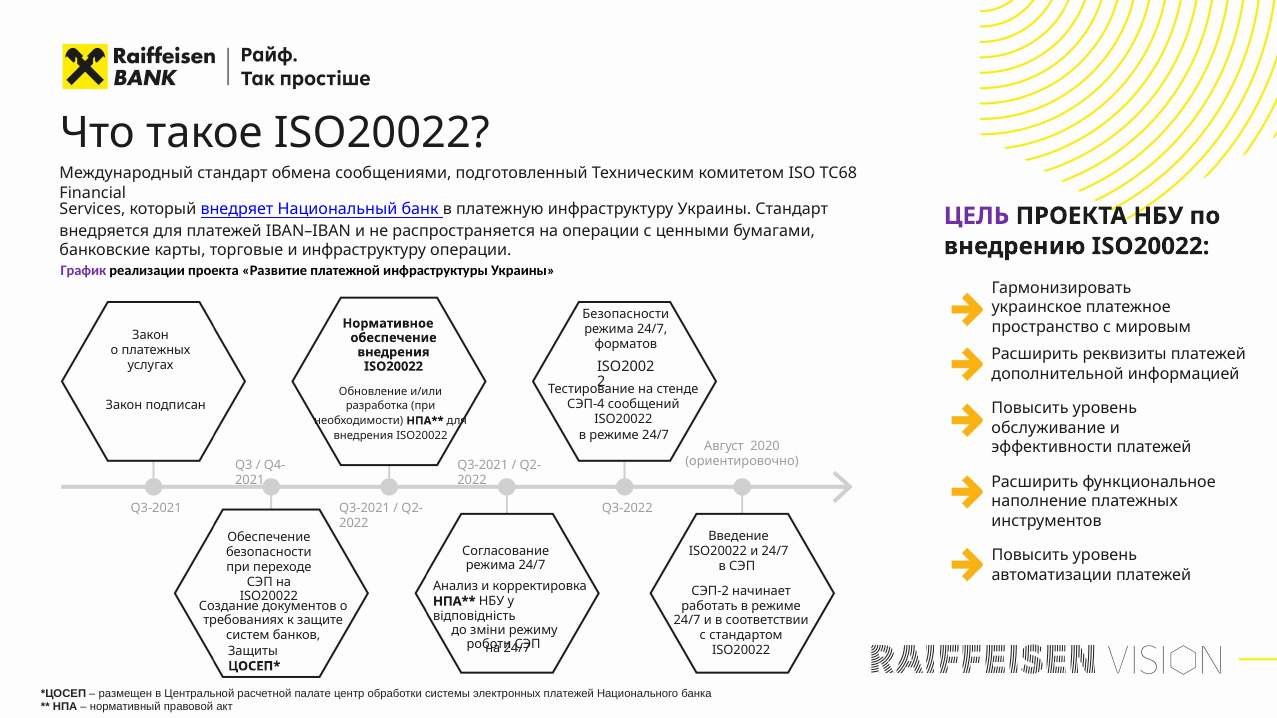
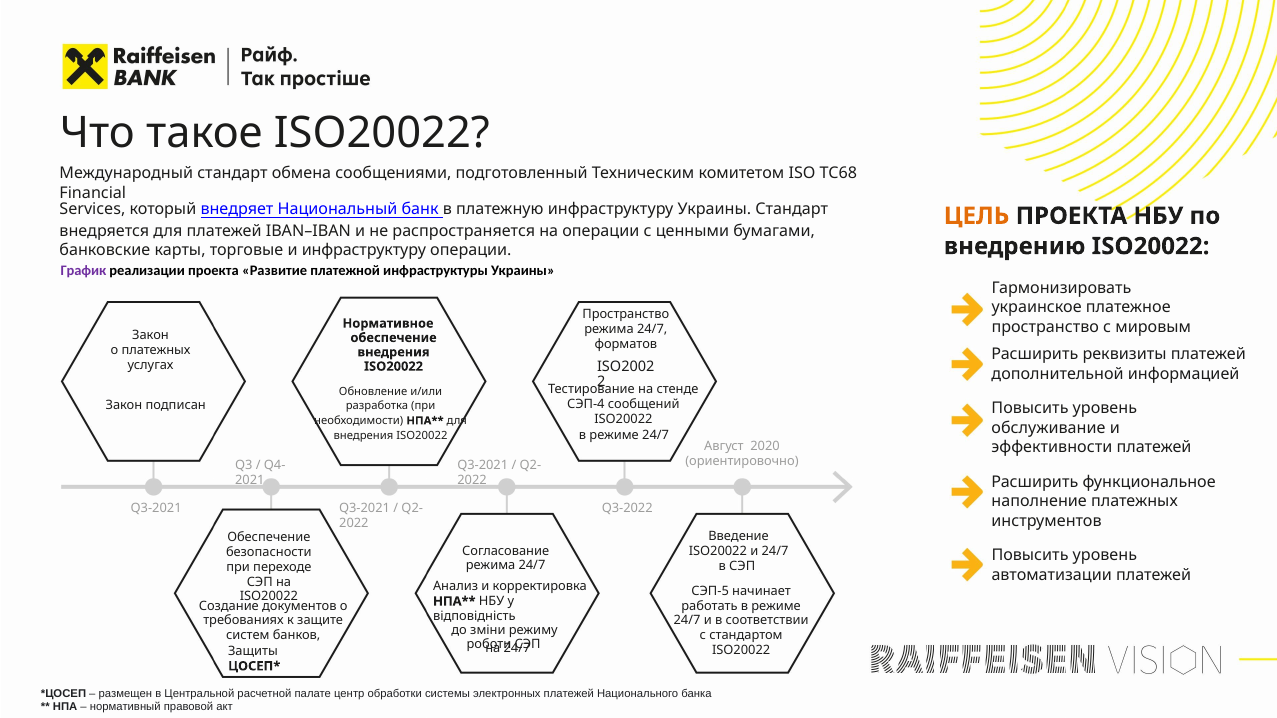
ЦЕЛЬ colour: purple -> orange (977, 216)
Безопасности: Безопасности -> Пространство (626, 315)
СЭП-2: СЭП-2 -> СЭП-5 (710, 592)
